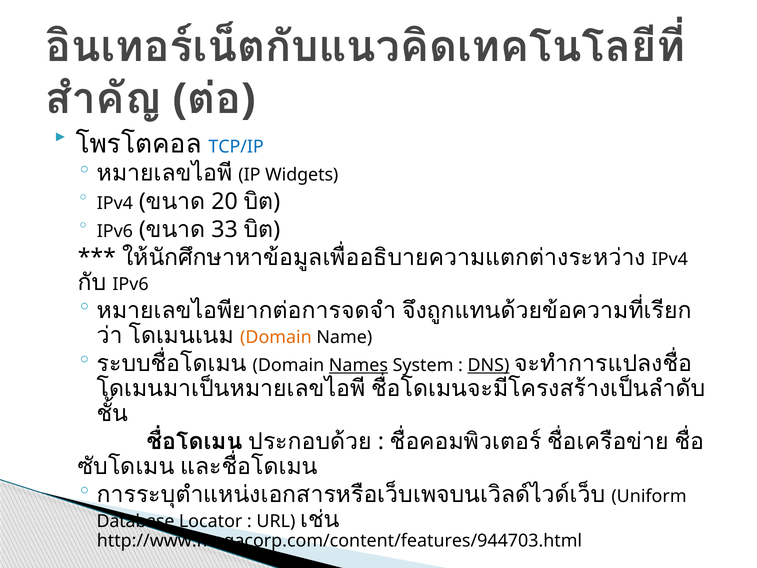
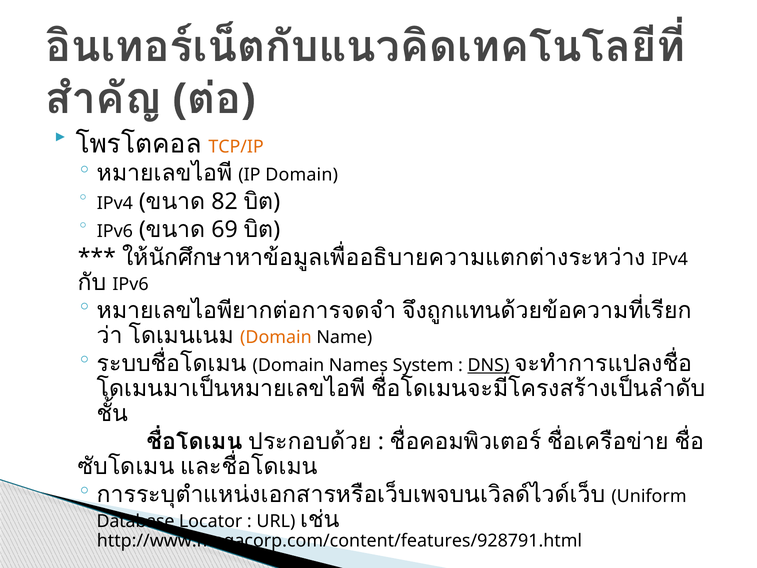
TCP/IP colour: blue -> orange (236, 147)
IP Widgets: Widgets -> Domain (302, 175)
20: 20 -> 82 (225, 201)
33: 33 -> 69 (225, 229)
Names underline: present -> none (358, 365)
http://www.megacorp.com/content/features/944703.html: http://www.megacorp.com/content/features/944703.html -> http://www.megacorp.com/content/features/928791.html (339, 541)
